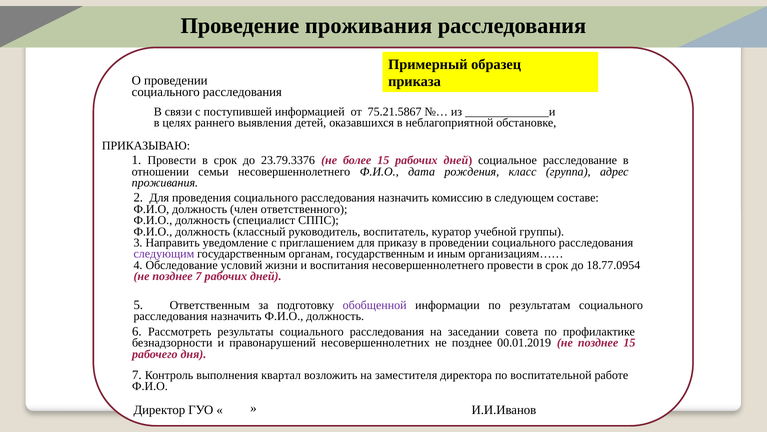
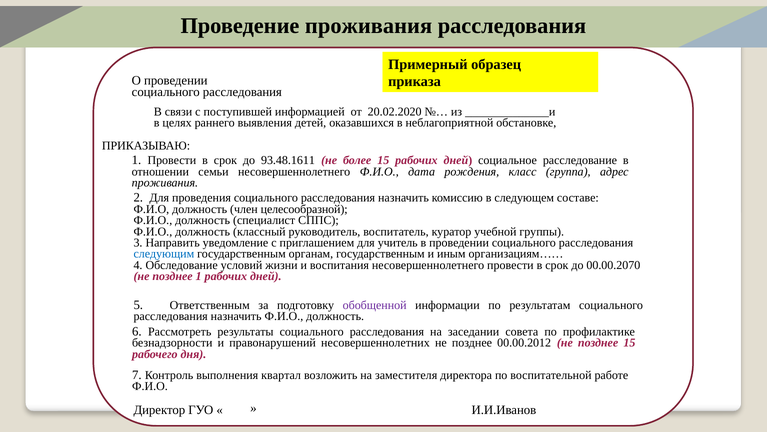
75.21.5867: 75.21.5867 -> 20.02.2020 (395, 112)
23.79.3376: 23.79.3376 -> 93.48.1611 (288, 160)
ответственного: ответственного -> целесообразной (304, 209)
приказу: приказу -> учитель (398, 243)
следующим colour: purple -> blue (164, 254)
18.77.0954: 18.77.0954 -> 00.00.2070 (613, 265)
позднее 7: 7 -> 1 (199, 276)
00.01.2019: 00.01.2019 -> 00.00.2012 (524, 343)
